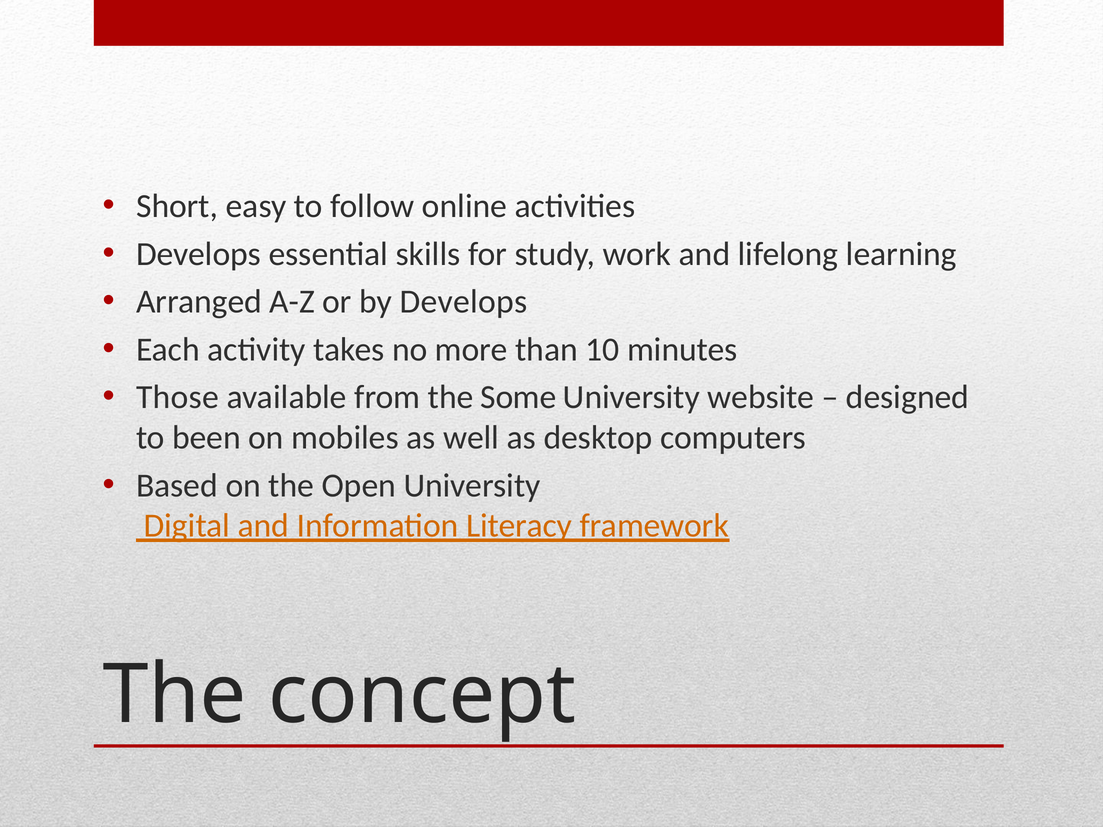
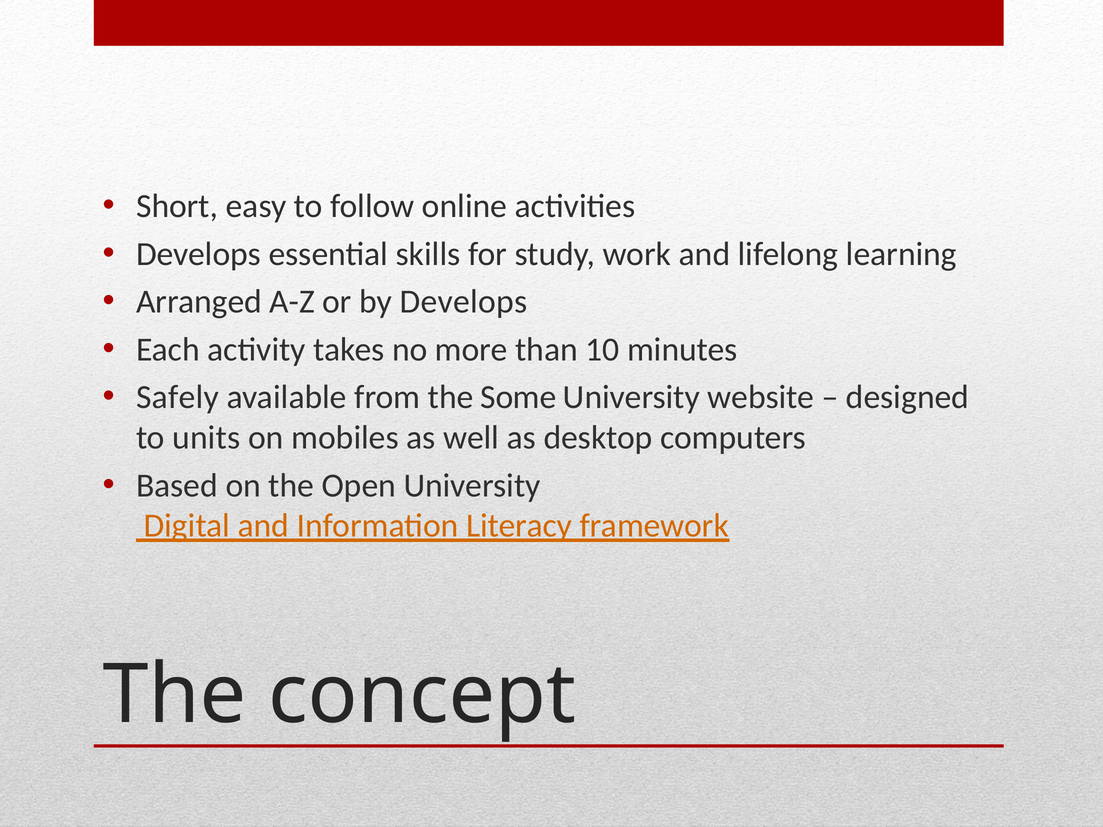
Those: Those -> Safely (177, 397)
been: been -> units (206, 438)
